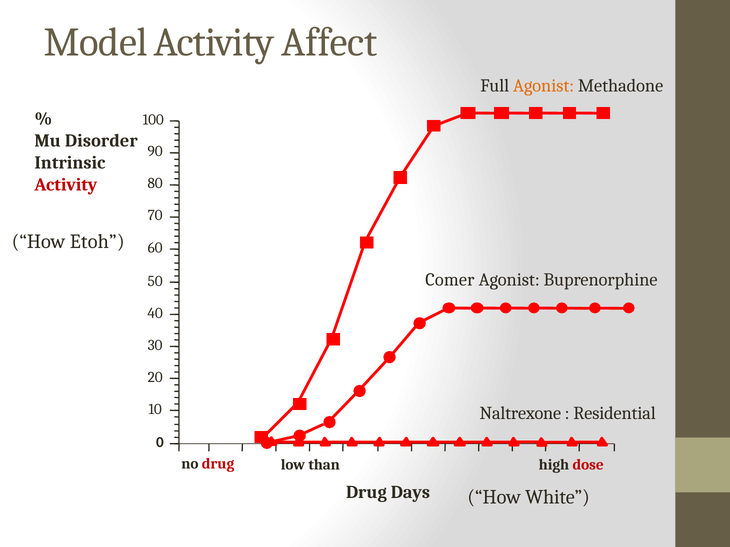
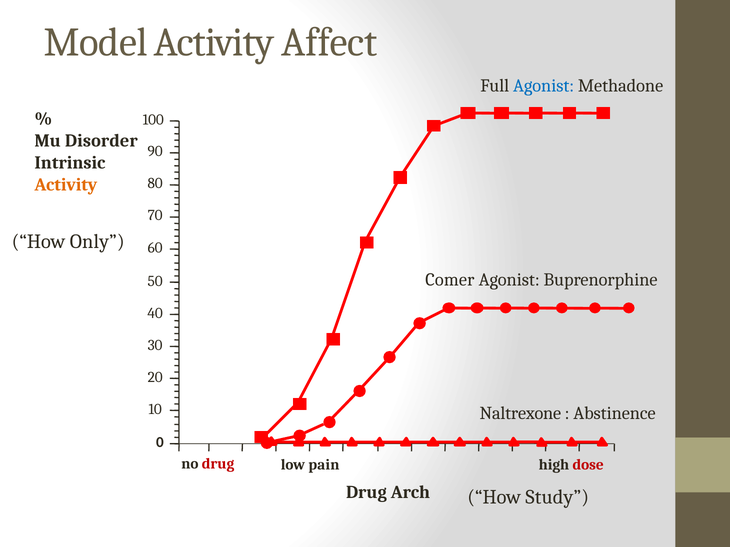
Agonist colour: orange -> blue (544, 86)
Activity colour: red -> orange (66, 185)
Etoh: Etoh -> Only (97, 242)
Residential: Residential -> Abstinence (614, 414)
than: than -> pain (324, 465)
Days: Days -> Arch (410, 493)
White: White -> Study (557, 497)
